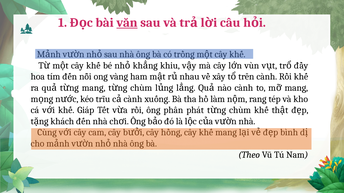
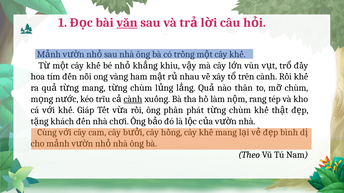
nào cành: cành -> thân (244, 88)
mang: mang -> chùm (296, 88)
cành underline: none -> present (133, 99)
